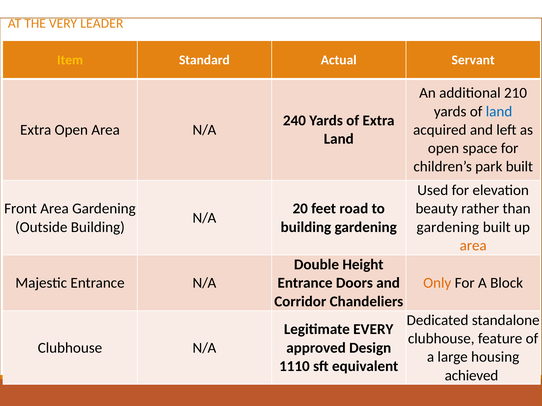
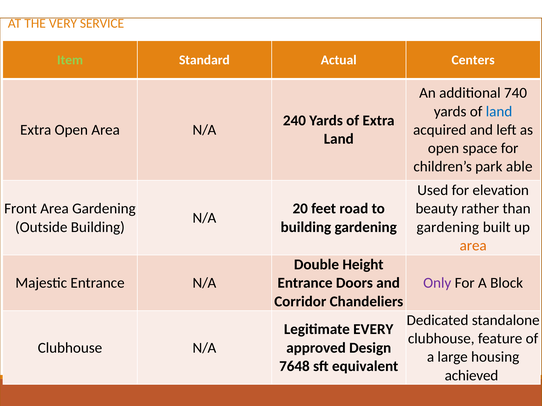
LEADER: LEADER -> SERVICE (102, 23)
Item colour: yellow -> light green (70, 60)
Servant: Servant -> Centers (473, 60)
210: 210 -> 740 (515, 93)
park built: built -> able (519, 167)
Only colour: orange -> purple (437, 283)
1110: 1110 -> 7648 (294, 367)
